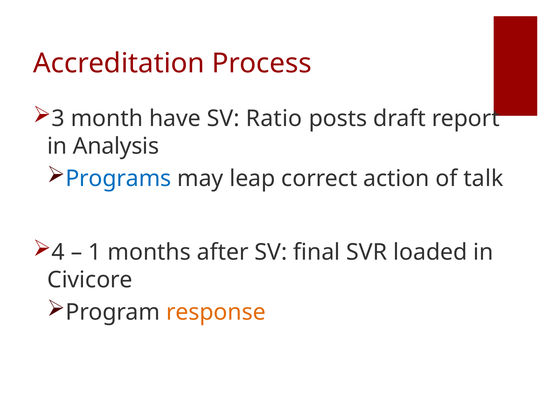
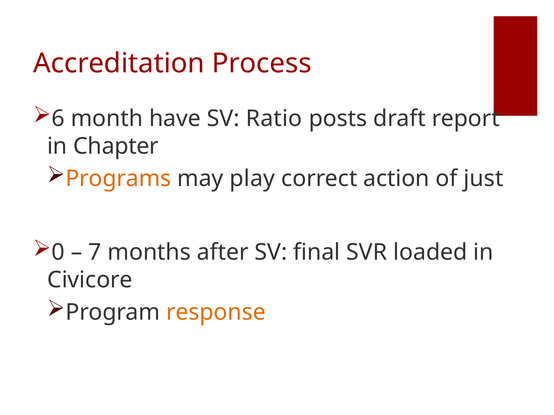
3: 3 -> 6 (58, 119)
Analysis: Analysis -> Chapter (116, 146)
Programs colour: blue -> orange (118, 179)
leap: leap -> play (252, 179)
talk: talk -> just (483, 179)
4: 4 -> 0 (58, 253)
1: 1 -> 7 (95, 253)
